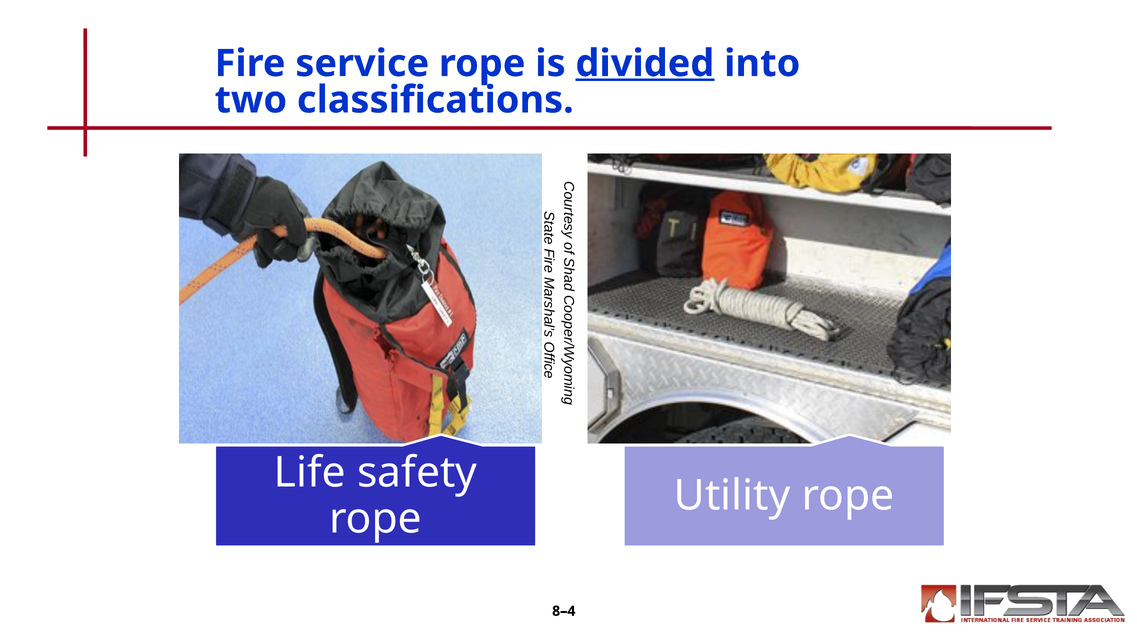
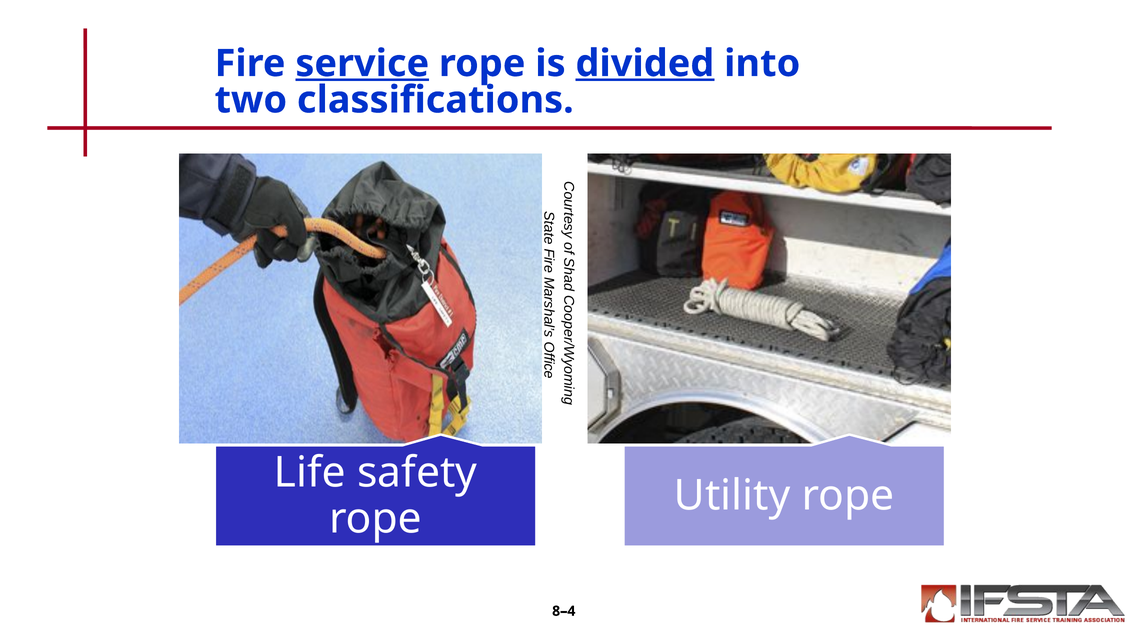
service underline: none -> present (362, 63)
